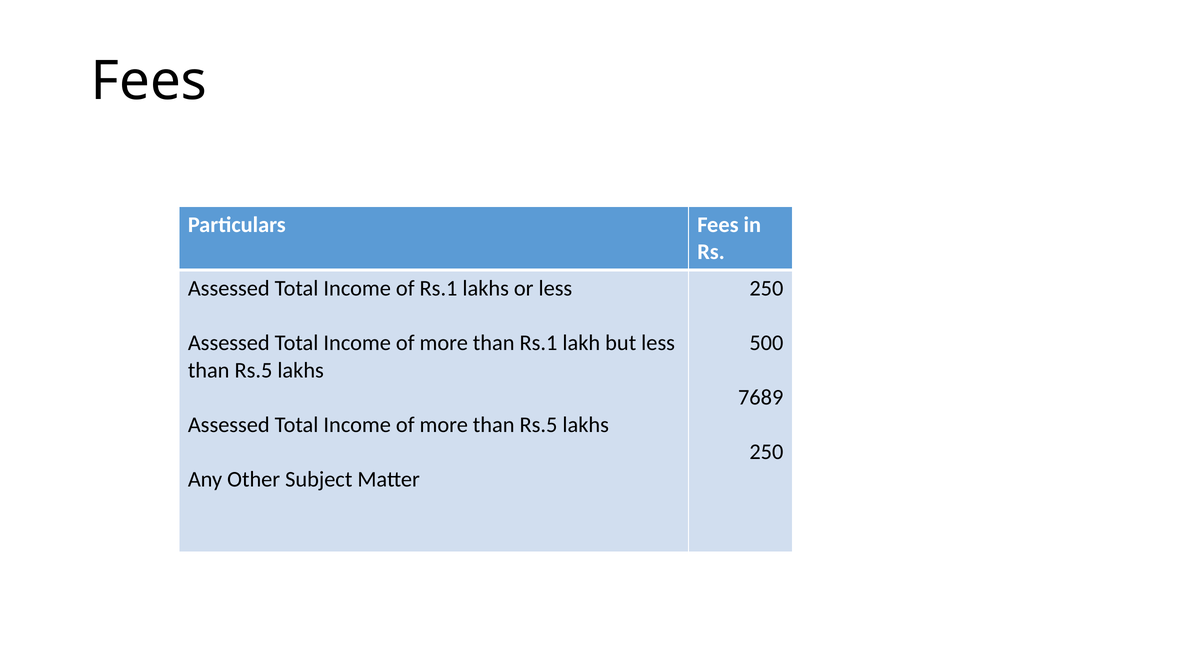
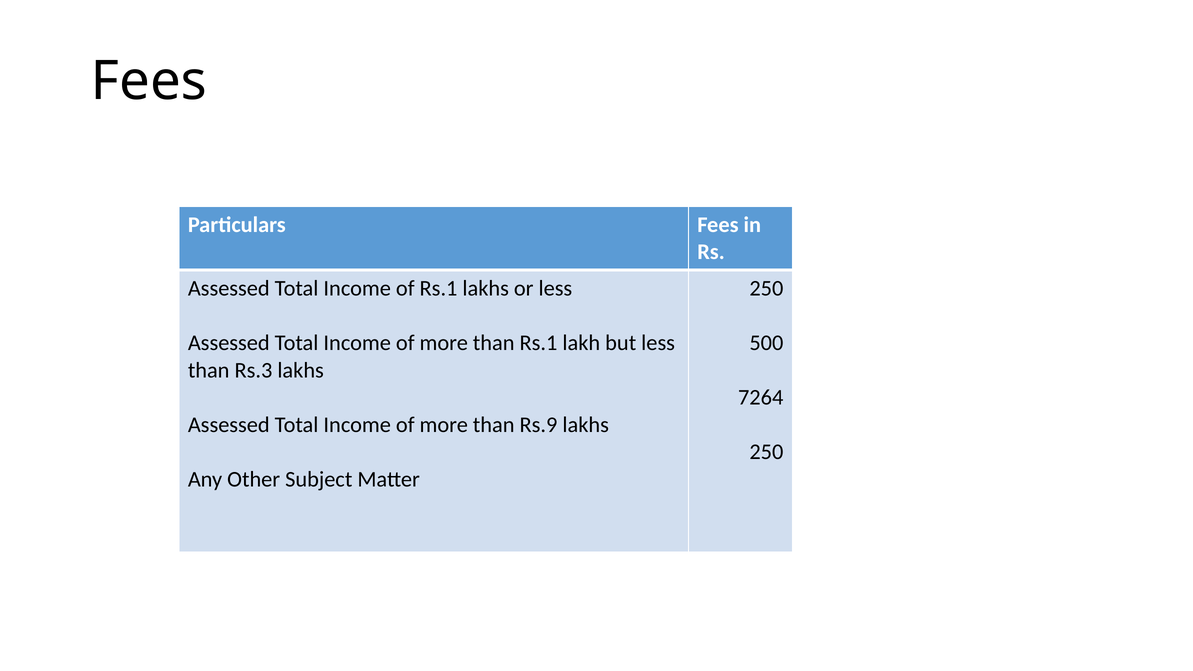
Rs.5: Rs.5 -> Rs.3 (253, 370)
7689: 7689 -> 7264 (761, 398)
more than Rs.5: Rs.5 -> Rs.9 (539, 425)
